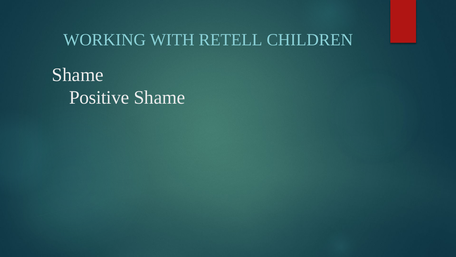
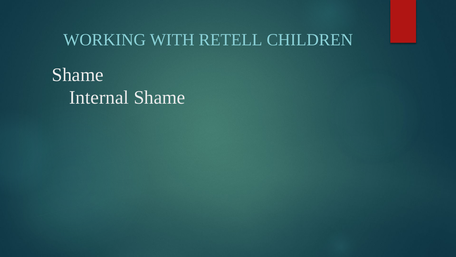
Positive: Positive -> Internal (99, 97)
